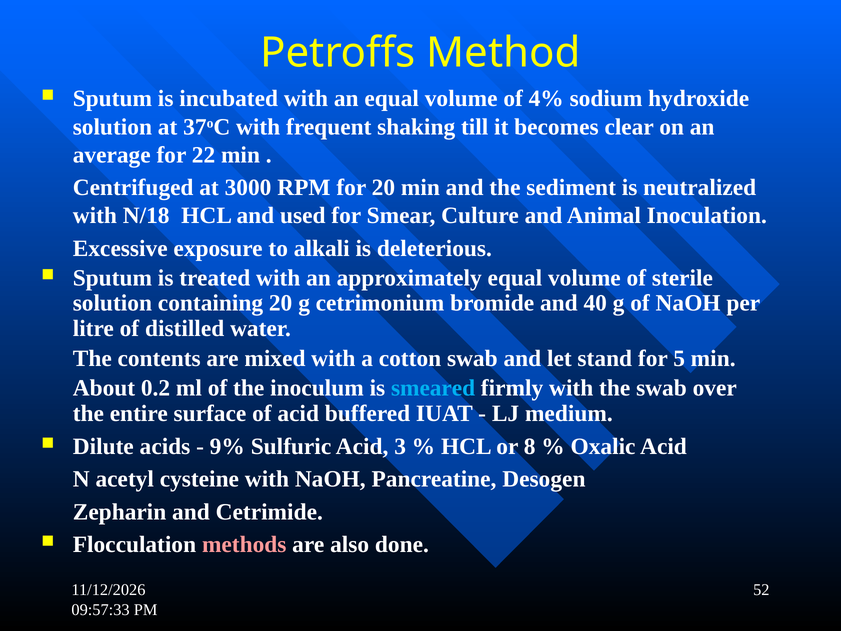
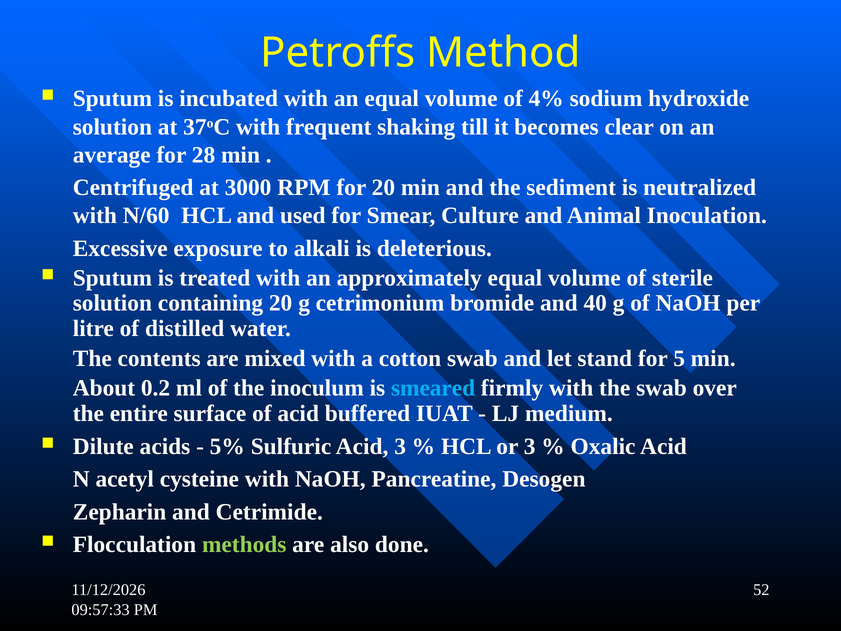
22: 22 -> 28 (204, 155)
N/18: N/18 -> N/60 (146, 216)
9%: 9% -> 5% (227, 446)
or 8: 8 -> 3 (530, 446)
methods colour: pink -> light green (244, 544)
